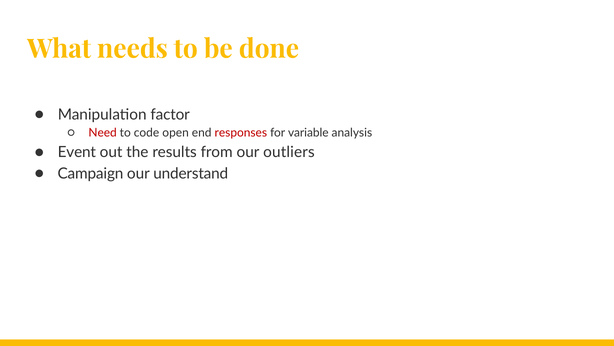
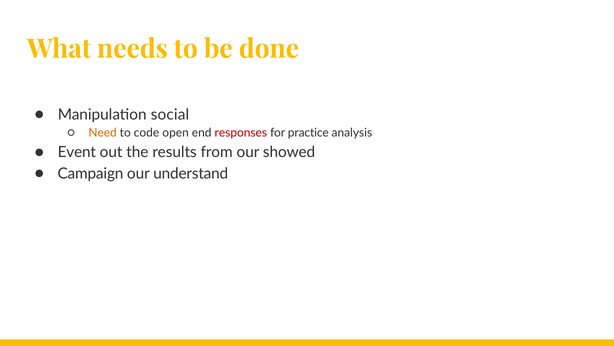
factor: factor -> social (170, 114)
Need colour: red -> orange (103, 133)
variable: variable -> practice (308, 133)
outliers: outliers -> showed (289, 152)
